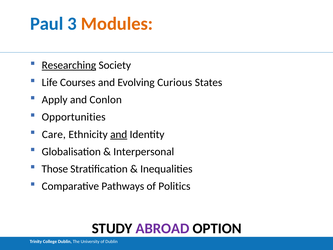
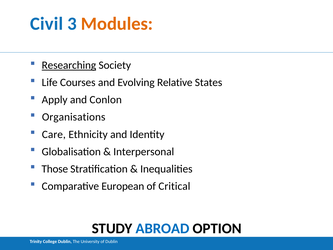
Paul: Paul -> Civil (47, 24)
Curious: Curious -> Relative (175, 82)
Opportunities: Opportunities -> Organisations (74, 117)
and underline: present -> none (119, 134)
Pathways: Pathways -> European (123, 186)
Politics: Politics -> Critical (174, 186)
ABROAD colour: purple -> blue (163, 228)
